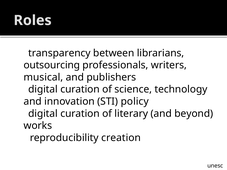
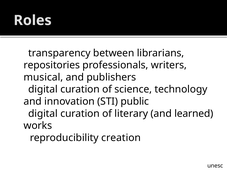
outsourcing: outsourcing -> repositories (52, 65)
policy: policy -> public (135, 102)
beyond: beyond -> learned (194, 114)
